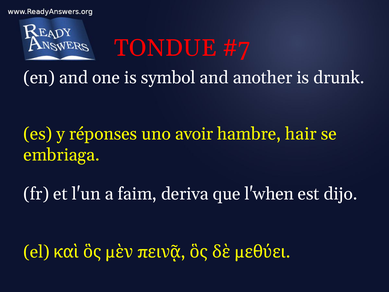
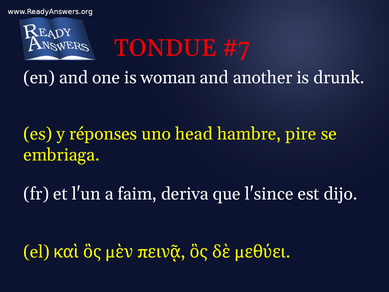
symbol: symbol -> woman (168, 78)
avoir: avoir -> head (194, 134)
hair: hair -> pire (301, 134)
l'when: l'when -> l'since (269, 194)
